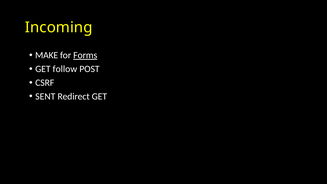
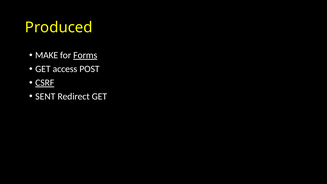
Incoming: Incoming -> Produced (59, 27)
follow: follow -> access (65, 69)
CSRF underline: none -> present (45, 83)
